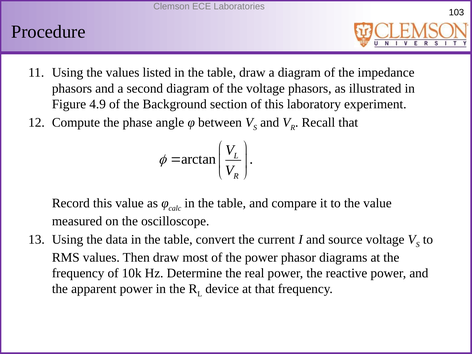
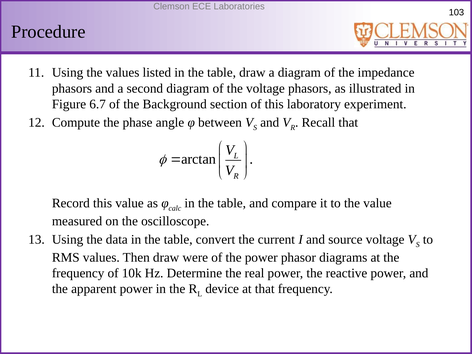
4.9: 4.9 -> 6.7 (98, 104)
most: most -> were (195, 257)
